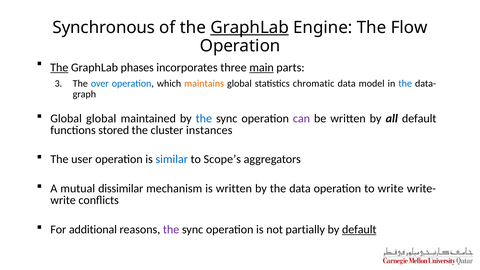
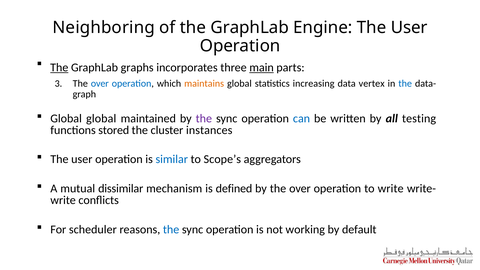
Synchronous: Synchronous -> Neighboring (104, 28)
GraphLab underline: present -> none (250, 28)
Engine The Flow: Flow -> User (409, 28)
phases: phases -> graphs (137, 67)
chromatic: chromatic -> increasing (314, 83)
model: model -> vertex (372, 83)
the colour: blue -> purple (204, 118)
can colour: purple -> blue (302, 118)
all default: default -> testing (419, 118)
is written: written -> defined (234, 189)
by the data: data -> over (300, 189)
additional: additional -> scheduler (93, 229)
the colour: purple -> blue (171, 229)
partially: partially -> working (305, 229)
default underline: present -> none (359, 229)
